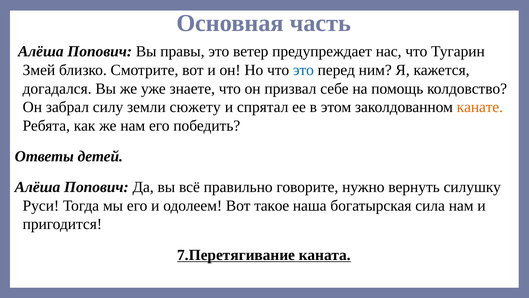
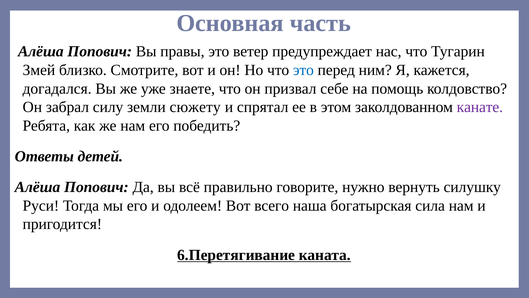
канате colour: orange -> purple (480, 107)
такое: такое -> всего (272, 205)
7.Перетягивание: 7.Перетягивание -> 6.Перетягивание (236, 255)
